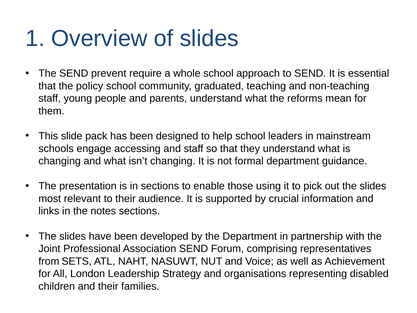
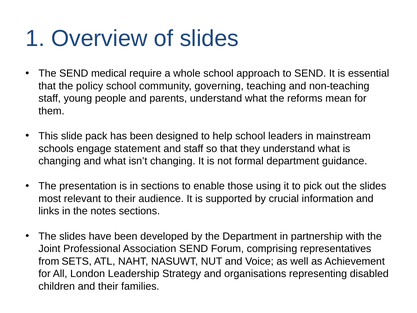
prevent: prevent -> medical (109, 73)
graduated: graduated -> governing (219, 86)
accessing: accessing -> statement (137, 149)
